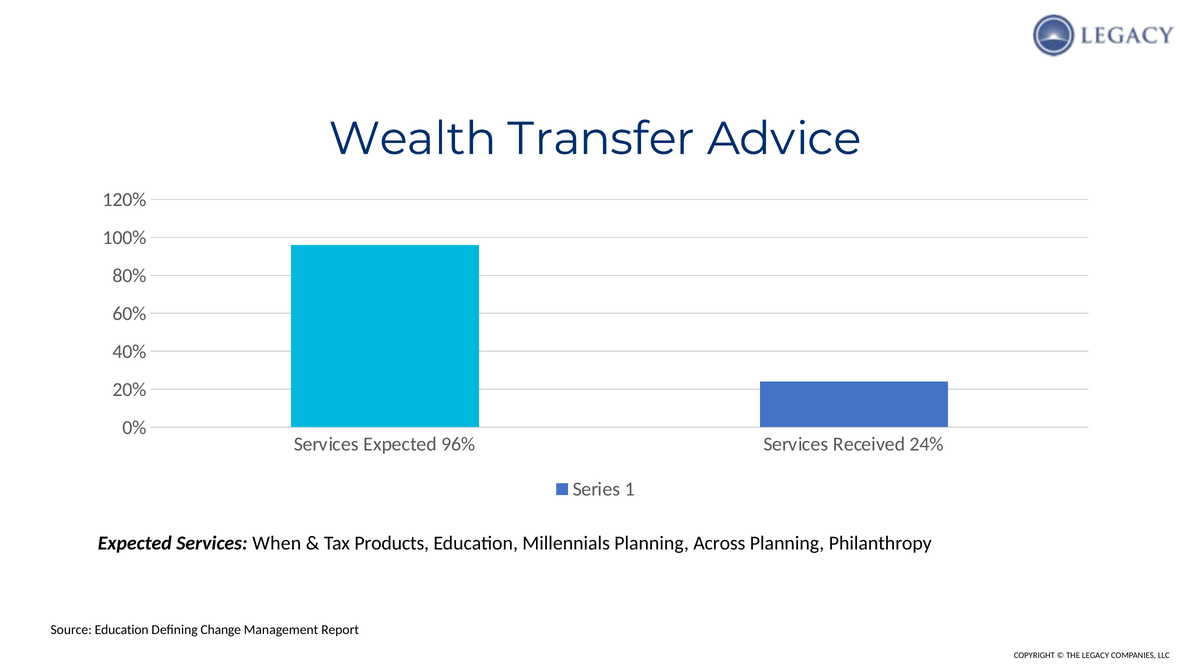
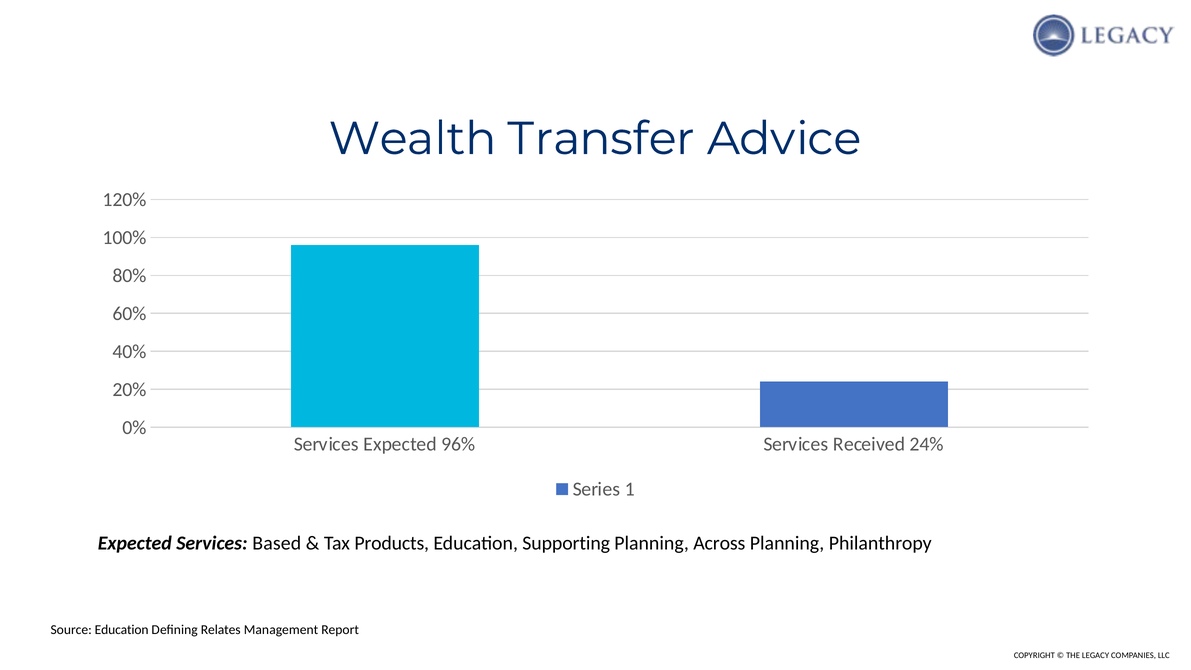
When: When -> Based (277, 543)
Millennials: Millennials -> Supporting (566, 543)
Change: Change -> Relates (221, 630)
